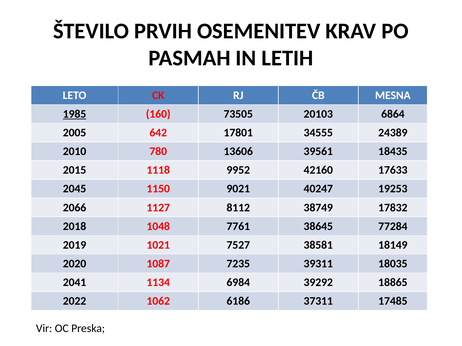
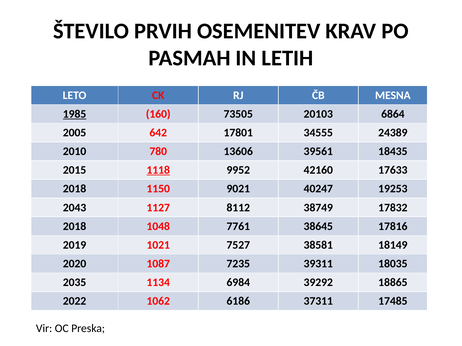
1118 underline: none -> present (158, 170)
2045: 2045 -> 2018 (75, 189)
2066: 2066 -> 2043 (75, 208)
77284: 77284 -> 17816 (393, 227)
2041: 2041 -> 2035 (75, 283)
